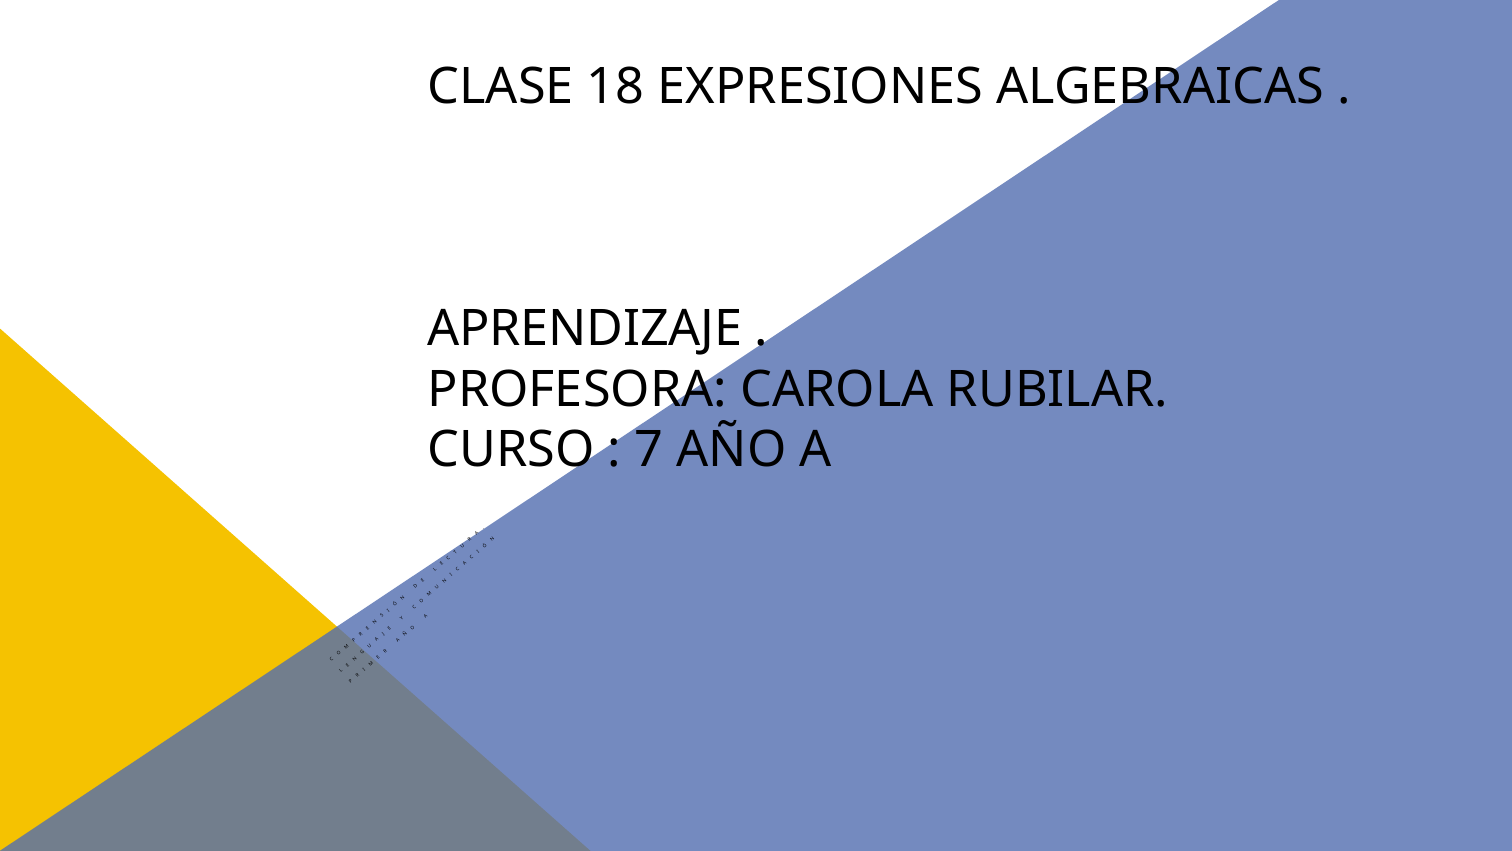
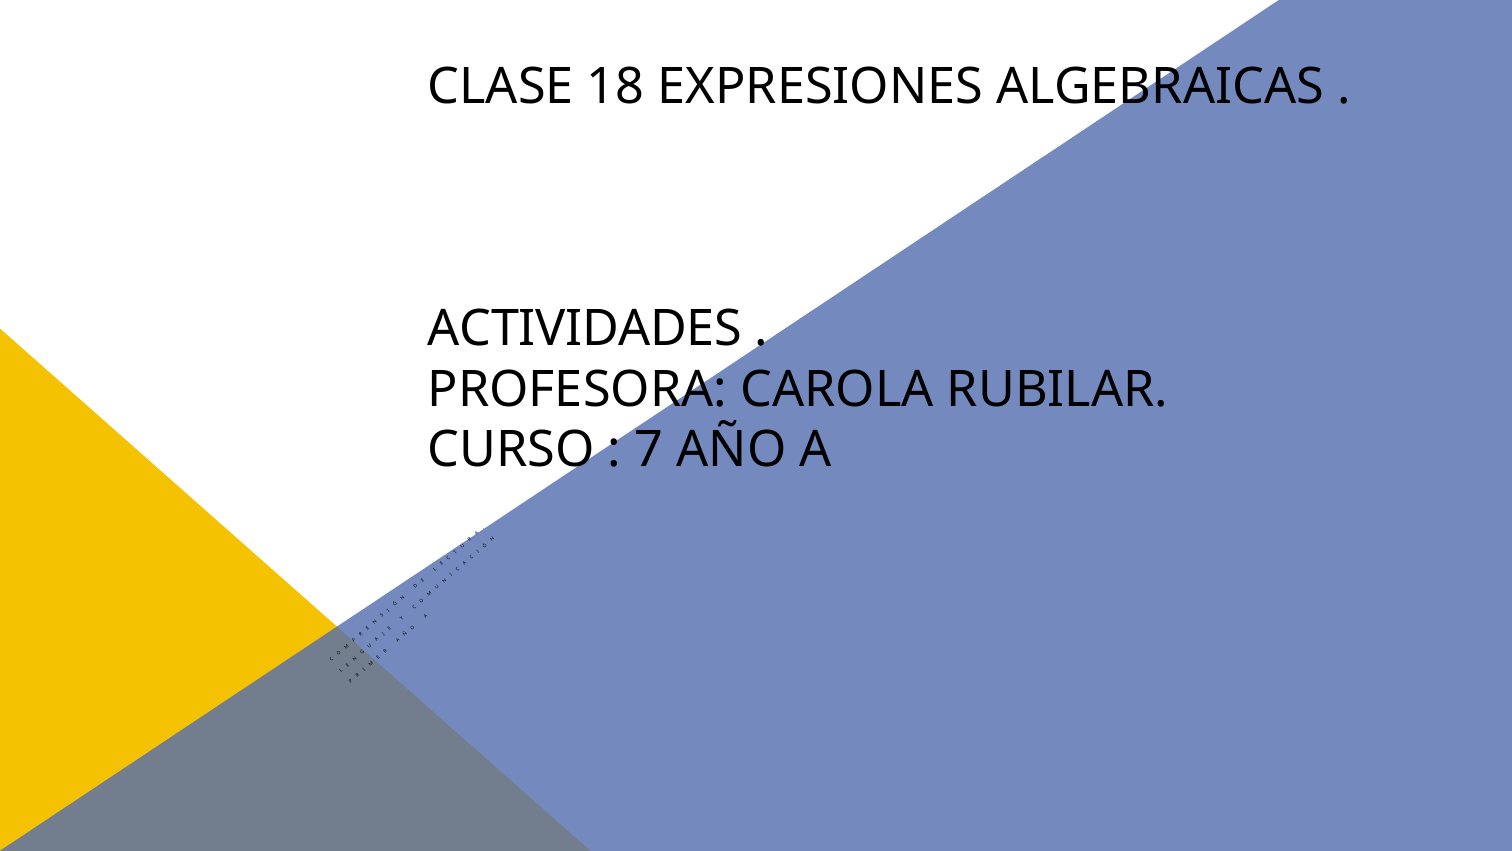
APRENDIZAJE: APRENDIZAJE -> ACTIVIDADES (585, 329)
